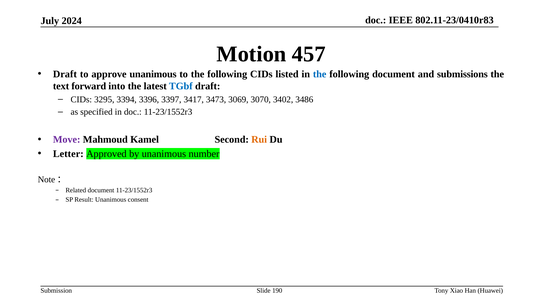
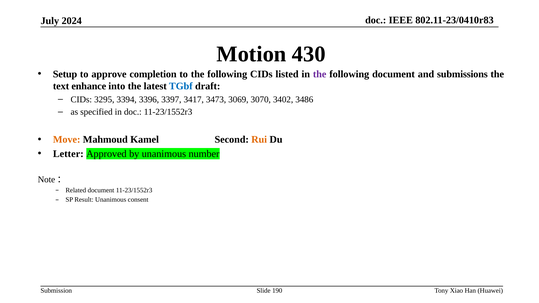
457: 457 -> 430 (309, 54)
Draft: Draft -> Setup (65, 74)
approve unanimous: unanimous -> completion (153, 74)
the colour: blue -> purple (320, 74)
forward: forward -> enhance (89, 86)
Move colour: purple -> orange (67, 140)
